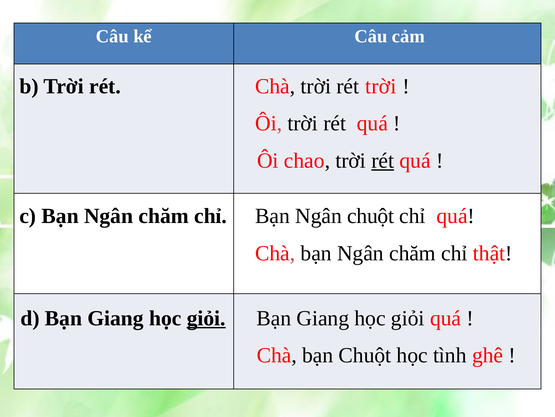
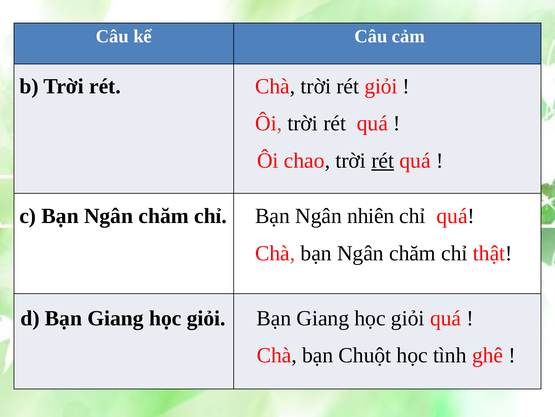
rét trời: trời -> giỏi (381, 86)
Ngân chuột: chuột -> nhiên (371, 216)
giỏi underline: present -> none (206, 318)
